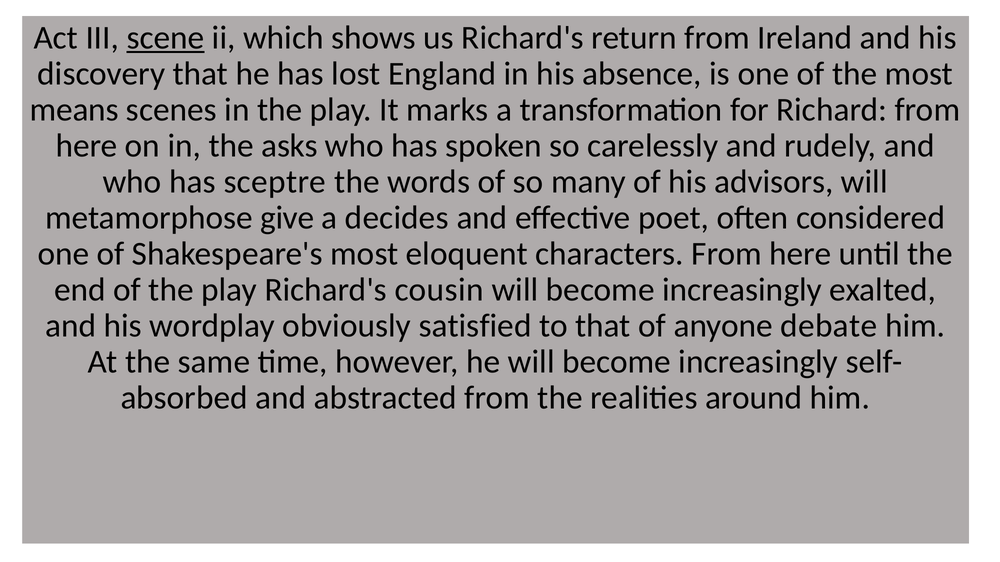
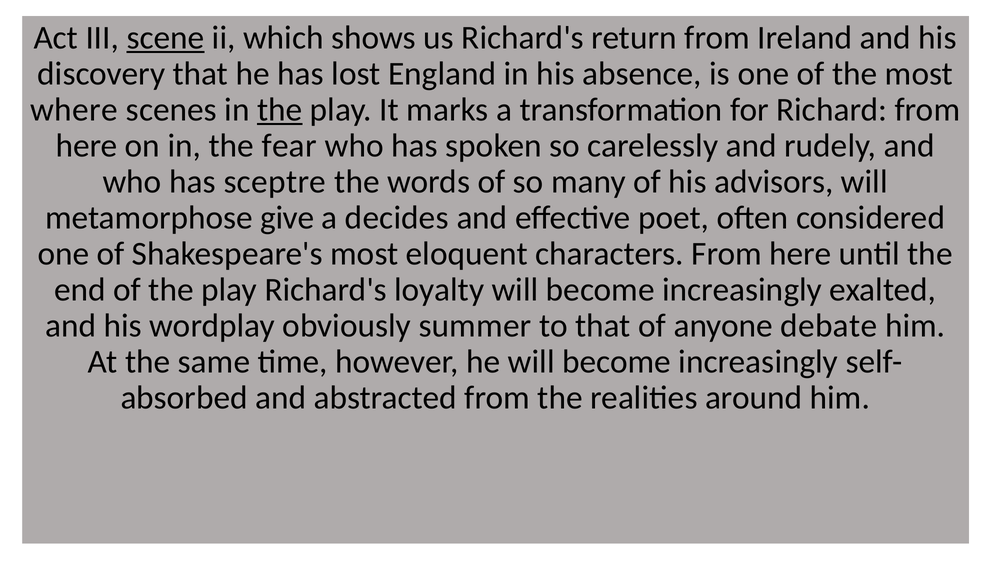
means: means -> where (74, 110)
the underline: none -> present (280, 110)
asks: asks -> fear (289, 146)
cousin: cousin -> loyalty (439, 290)
satisfied: satisfied -> summer (475, 326)
